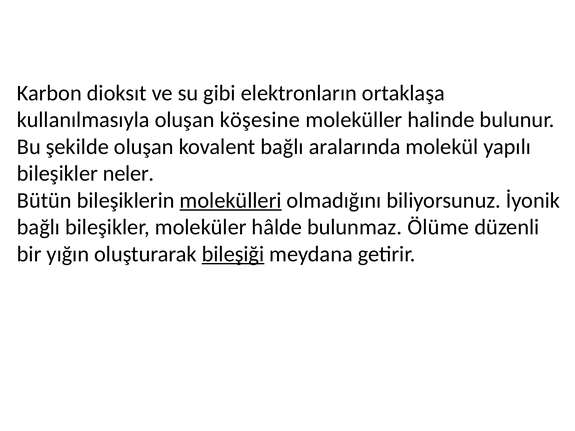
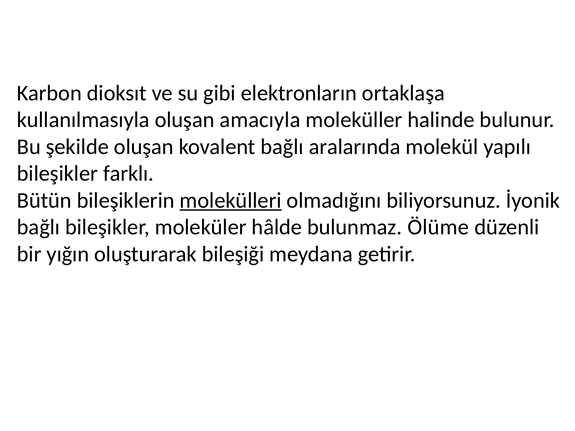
köşesine: köşesine -> amacıyla (260, 120)
neler: neler -> farklı (128, 174)
bileşiği underline: present -> none (233, 254)
